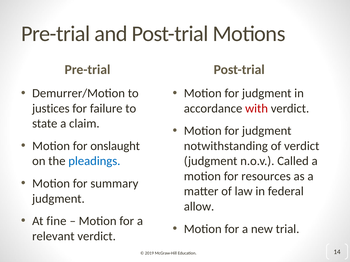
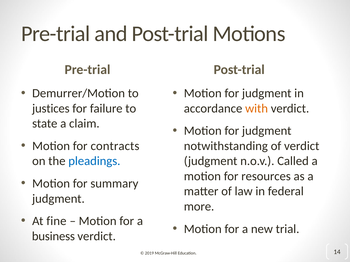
with colour: red -> orange (257, 109)
onslaught: onslaught -> contracts (115, 146)
allow: allow -> more (199, 207)
relevant: relevant -> business (53, 237)
